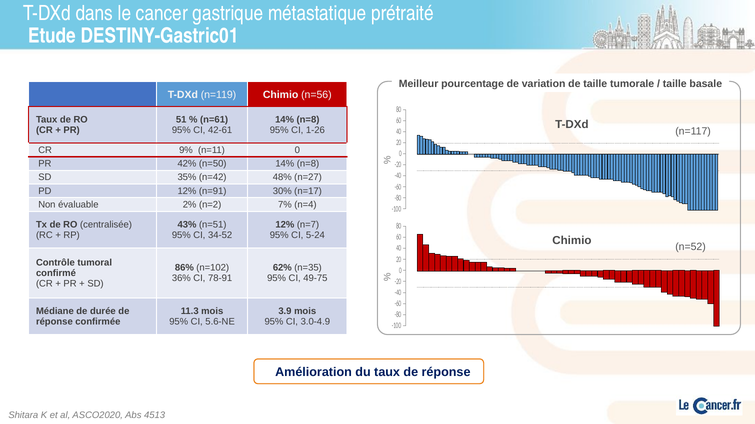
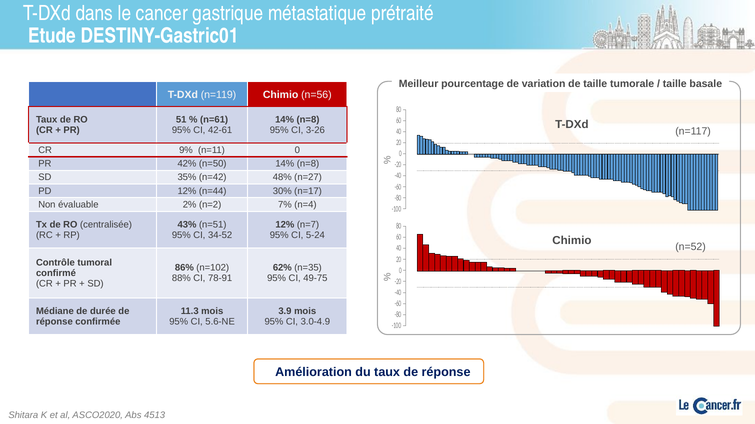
1-26: 1-26 -> 3-26 (315, 130)
n=91: n=91 -> n=44 (213, 191)
36%: 36% -> 88% (181, 279)
